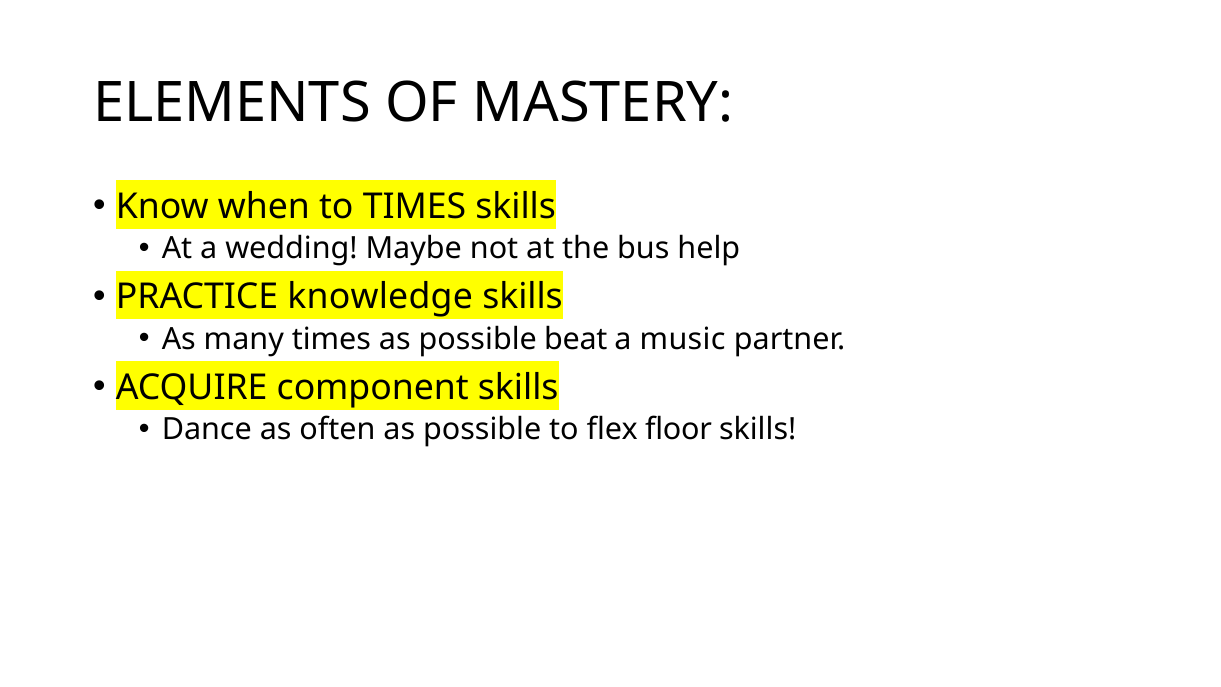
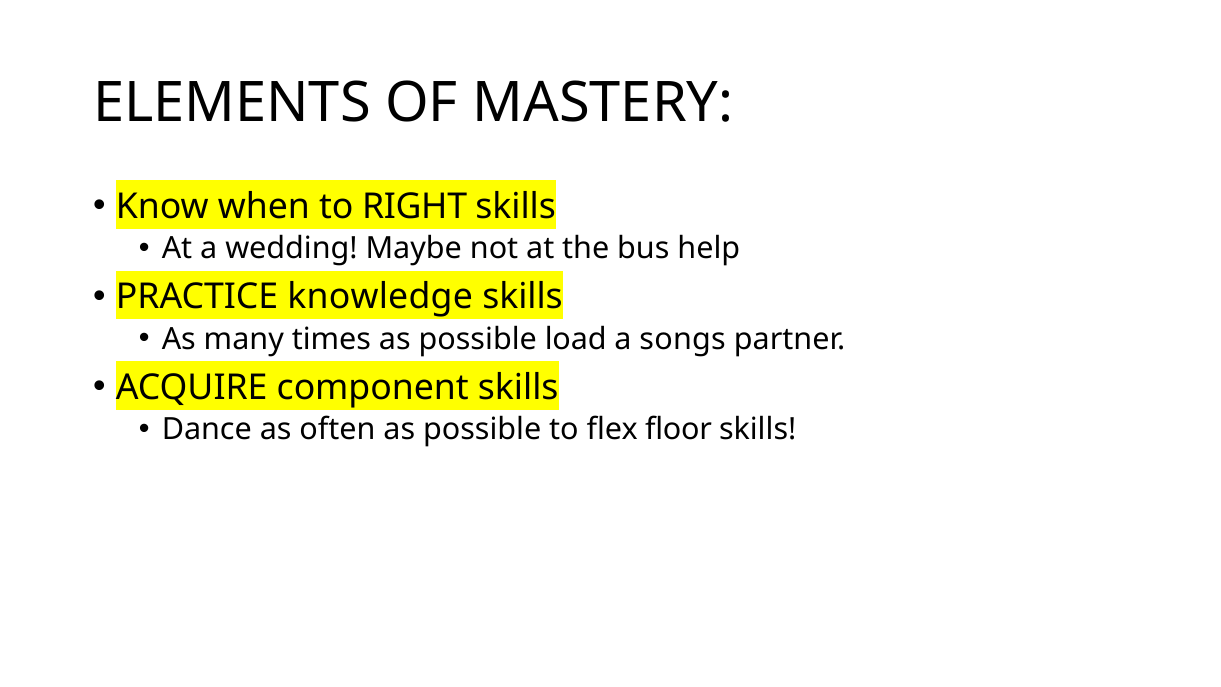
to TIMES: TIMES -> RIGHT (415, 206)
beat: beat -> load (576, 339)
music: music -> songs (683, 339)
